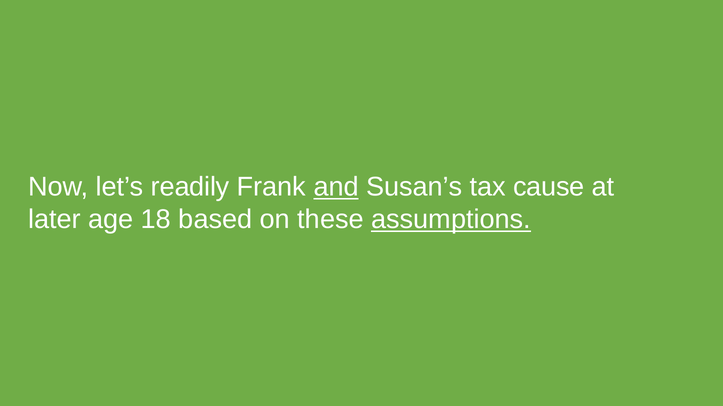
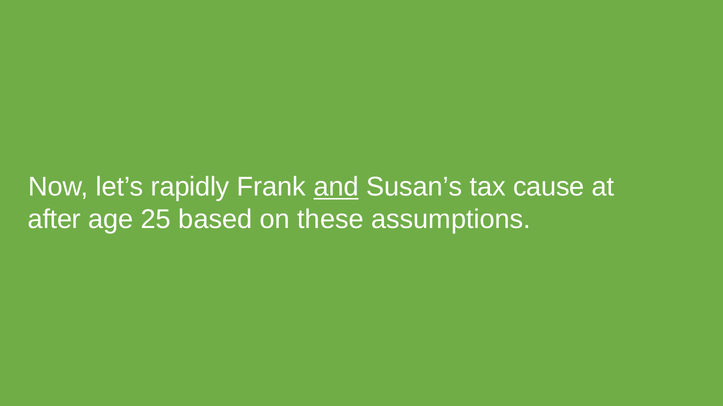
readily: readily -> rapidly (190, 187)
later: later -> after (54, 220)
18: 18 -> 25 (156, 220)
assumptions underline: present -> none (451, 220)
